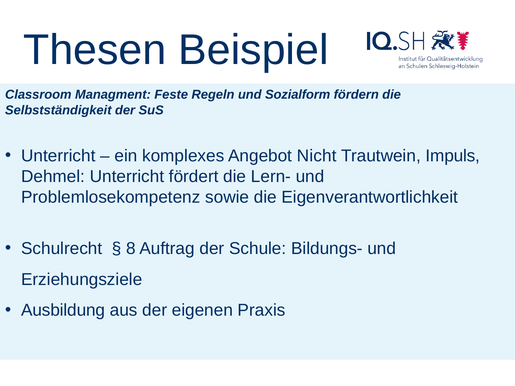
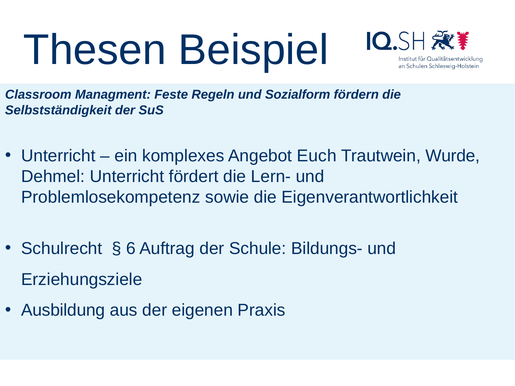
Nicht: Nicht -> Euch (317, 156)
Impuls: Impuls -> Wurde (453, 156)
8: 8 -> 6 (131, 249)
